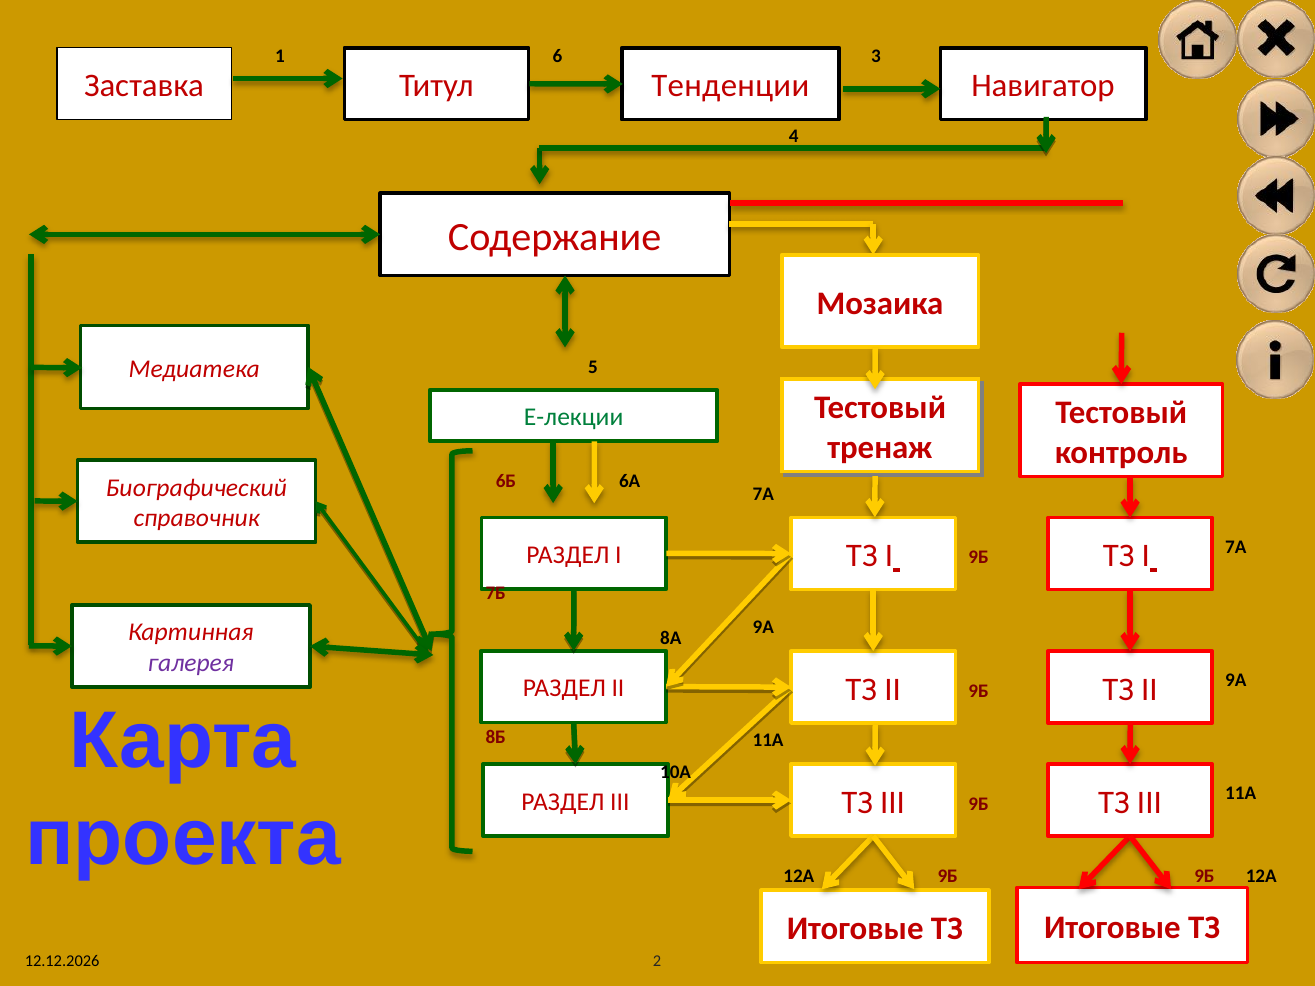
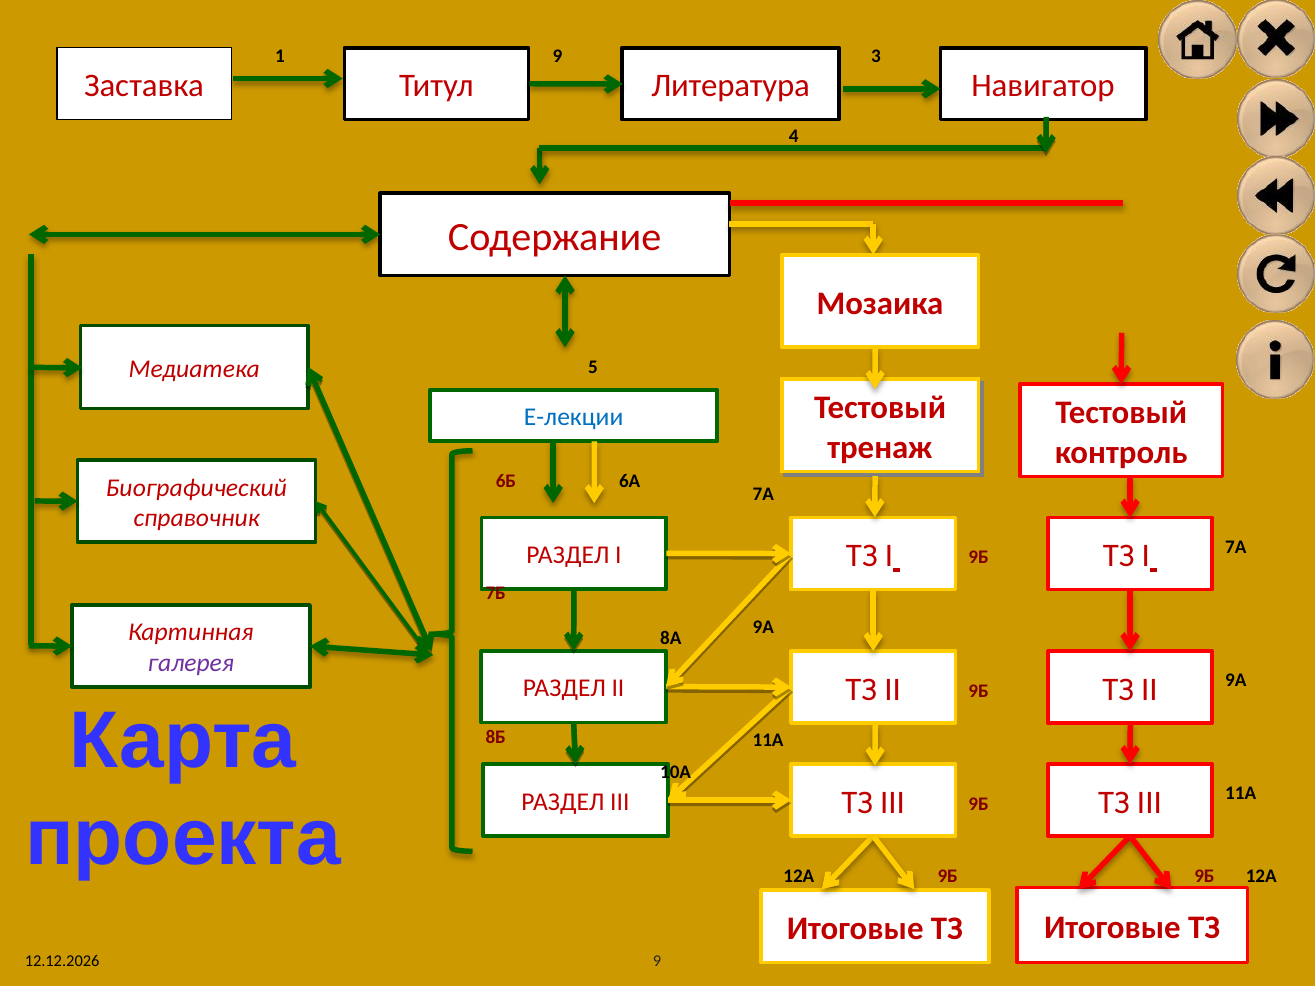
1 6: 6 -> 9 (557, 57)
Тенденции: Тенденции -> Литература (731, 86)
Е-лекции colour: green -> blue (574, 418)
2: 2 -> 9 (657, 961)
